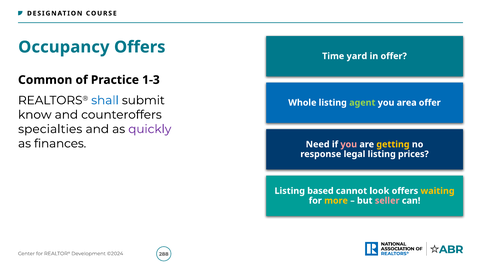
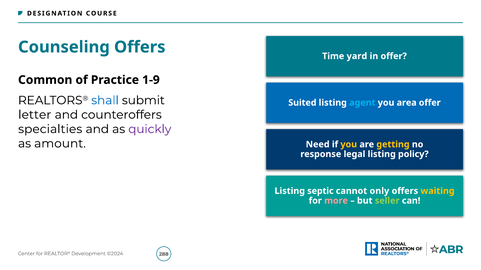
Occupancy: Occupancy -> Counseling (64, 47)
1-3: 1-3 -> 1-9 (151, 80)
Whole: Whole -> Suited (302, 103)
agent colour: light green -> light blue (362, 103)
know: know -> letter (35, 115)
finances: finances -> amount (60, 144)
you colour: pink -> yellow (349, 145)
prices: prices -> policy (413, 154)
based: based -> septic (320, 191)
look: look -> only (379, 191)
more colour: yellow -> pink (336, 201)
seller colour: pink -> light green (387, 201)
